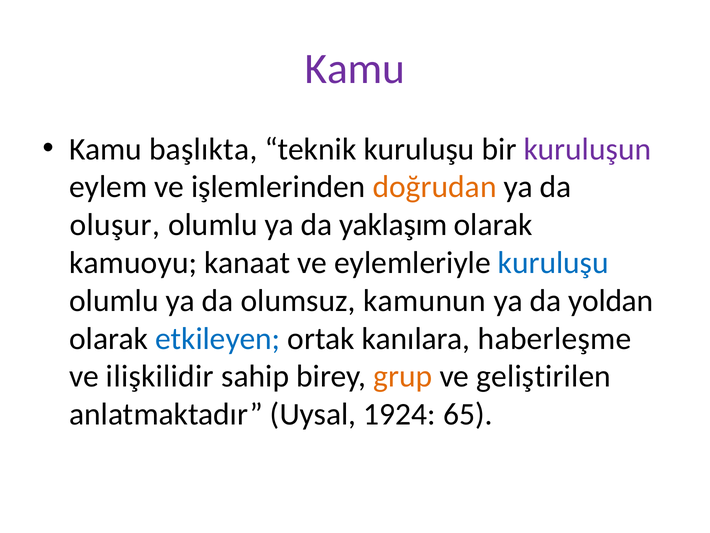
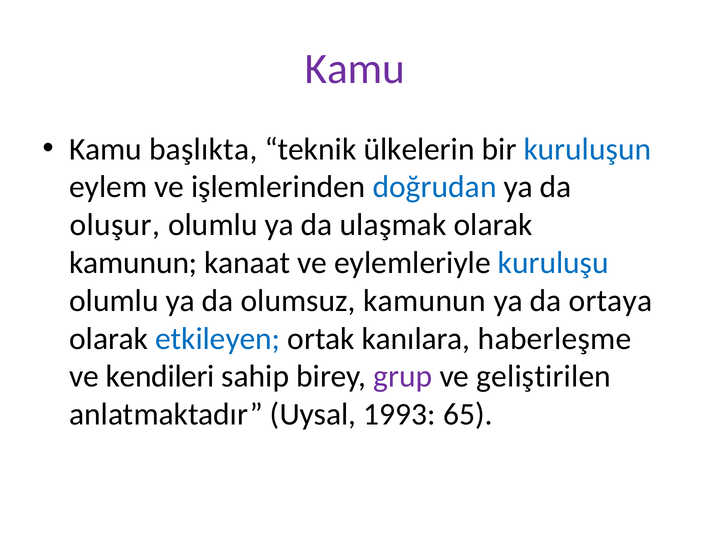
teknik kuruluşu: kuruluşu -> ülkelerin (419, 149)
kuruluşun colour: purple -> blue (587, 149)
doğrudan colour: orange -> blue (435, 187)
yaklaşım: yaklaşım -> ulaşmak (393, 225)
kamuoyu: kamuoyu -> kamunun (133, 263)
yoldan: yoldan -> ortaya (611, 300)
ilişkilidir: ilişkilidir -> kendileri (160, 376)
grup colour: orange -> purple (403, 376)
1924: 1924 -> 1993 (400, 414)
